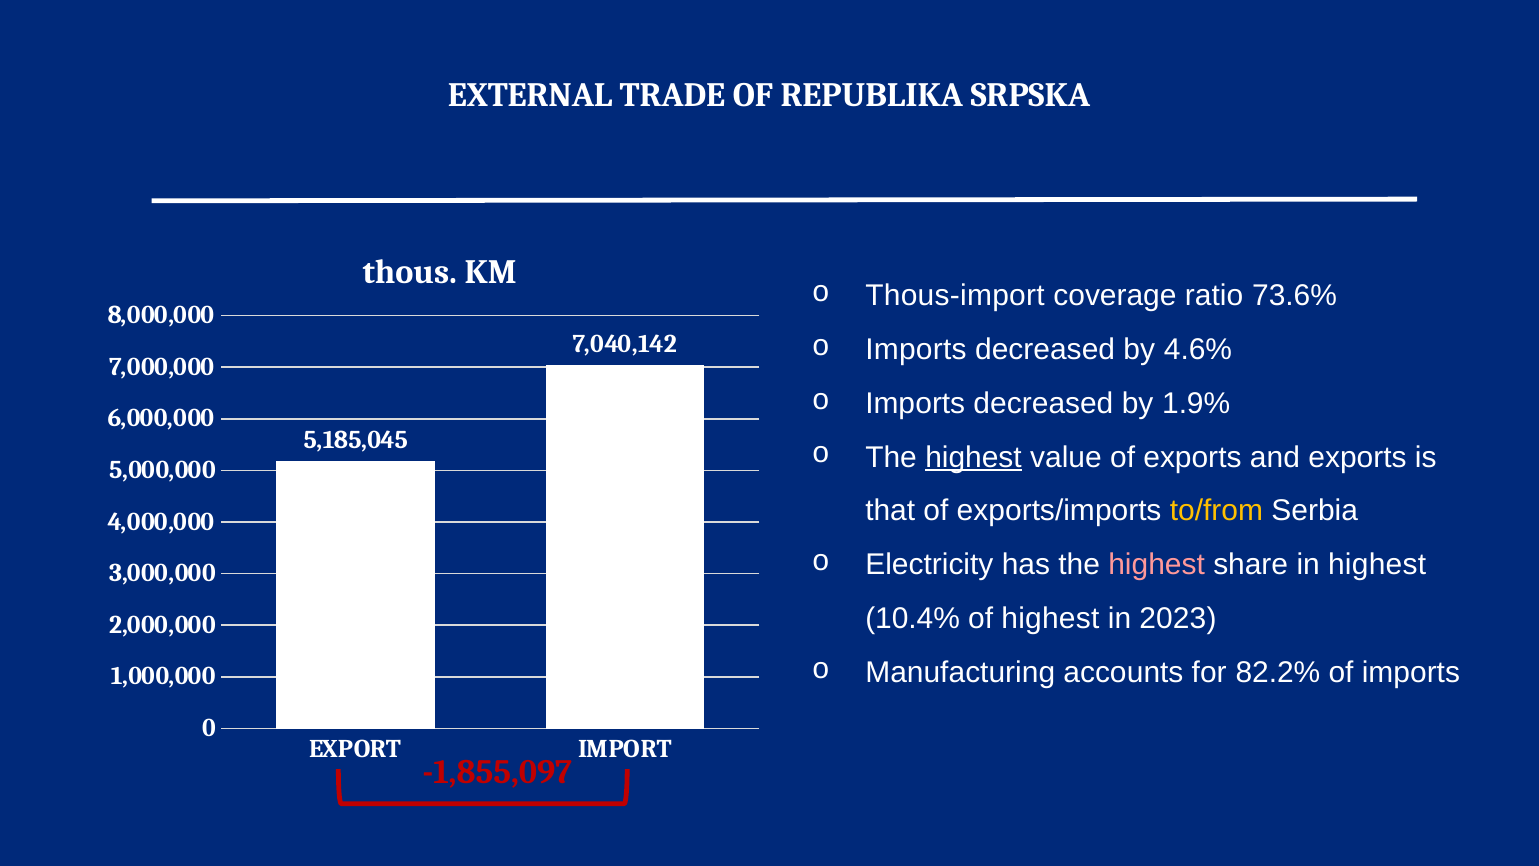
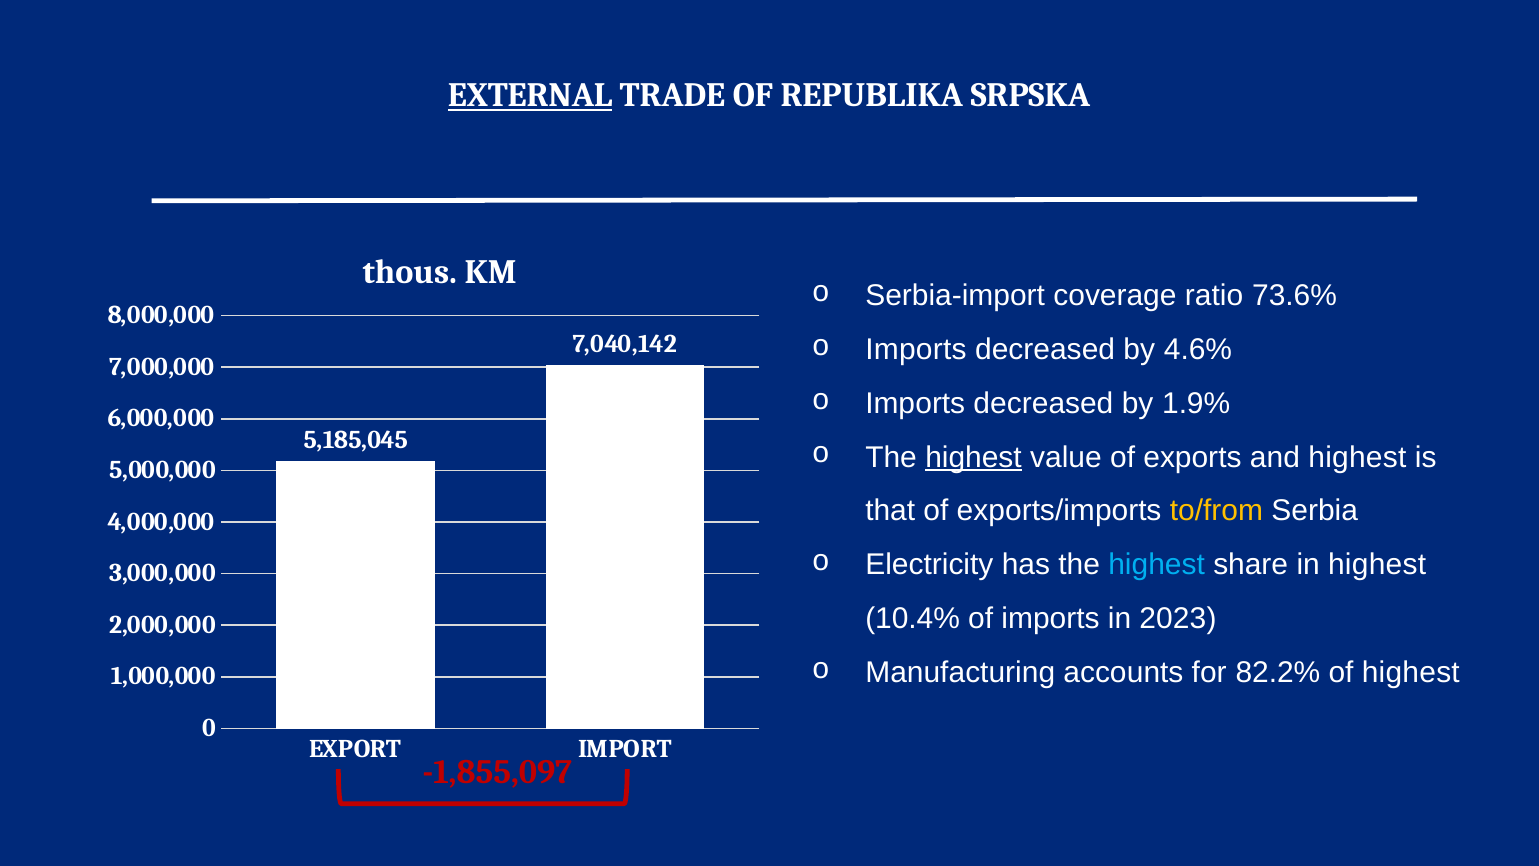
EXTERNAL underline: none -> present (530, 95)
Thous-import: Thous-import -> Serbia-import (955, 295)
and exports: exports -> highest (1357, 457)
highest colour: pink -> light blue (1157, 565)
of highest: highest -> imports (1051, 619)
of imports: imports -> highest (1411, 672)
